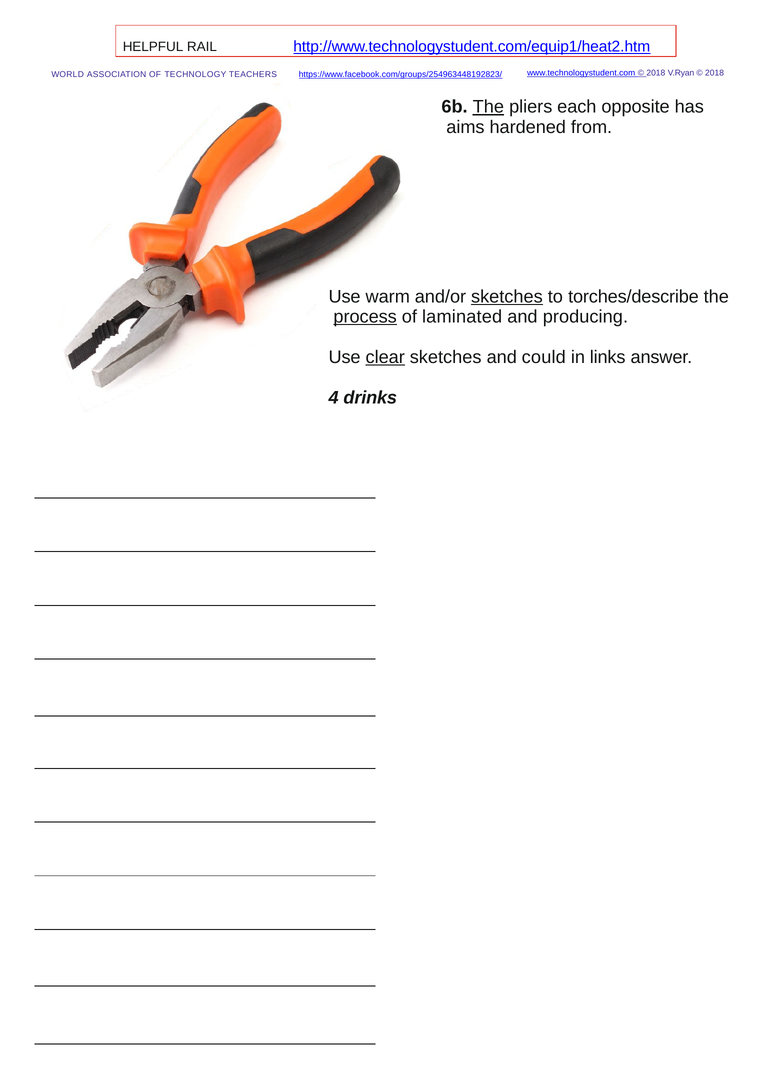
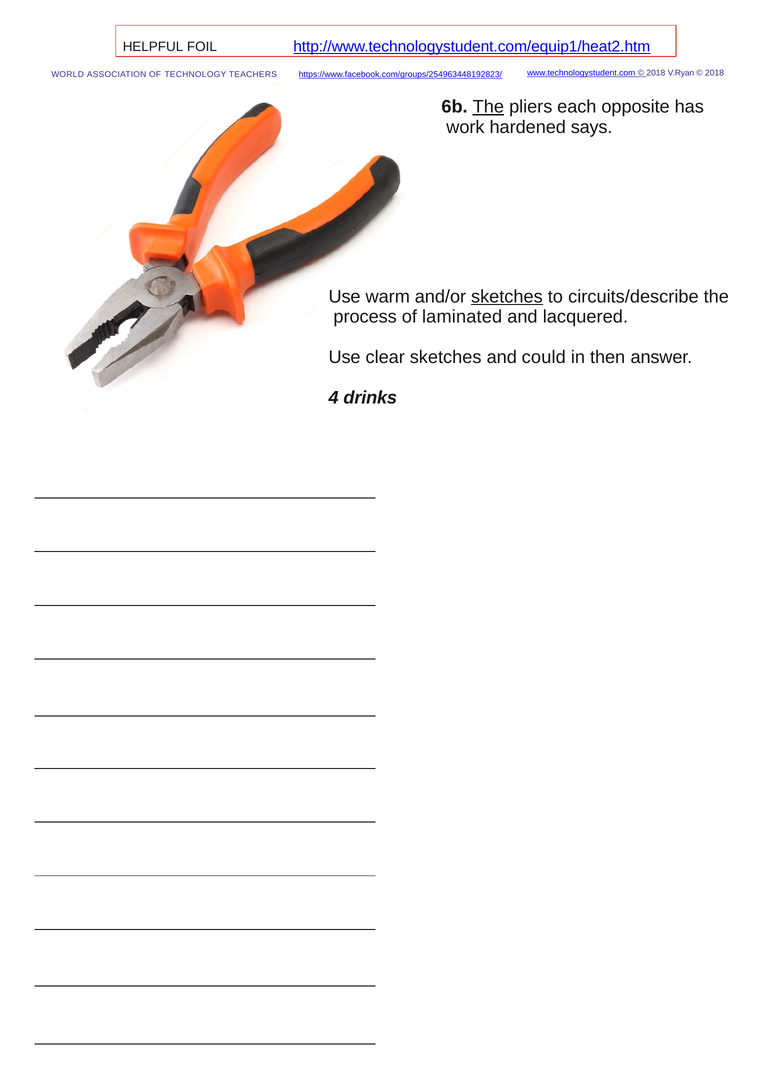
RAIL: RAIL -> FOIL (202, 47)
aims: aims -> work (465, 127)
from: from -> says (592, 127)
torches/describe: torches/describe -> circuits/describe (633, 297)
process underline: present -> none (365, 317)
producing: producing -> lacquered (585, 317)
clear underline: present -> none (385, 357)
links: links -> then (608, 357)
